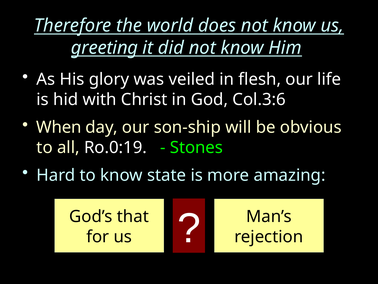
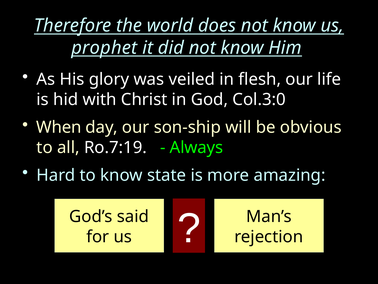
greeting: greeting -> prophet (104, 48)
Col.3:6: Col.3:6 -> Col.3:0 (259, 99)
Ro.0:19: Ro.0:19 -> Ro.7:19 (115, 147)
Stones: Stones -> Always (196, 147)
that: that -> said (133, 216)
